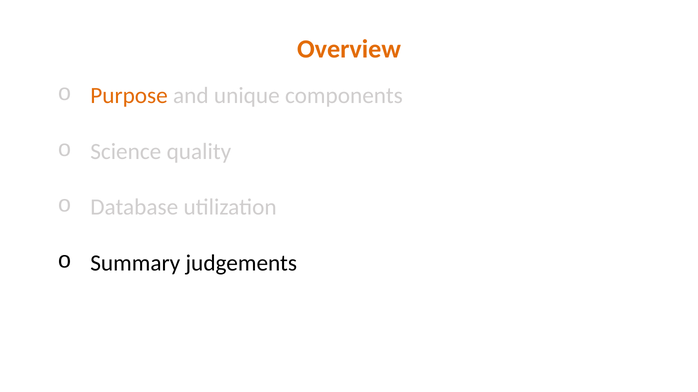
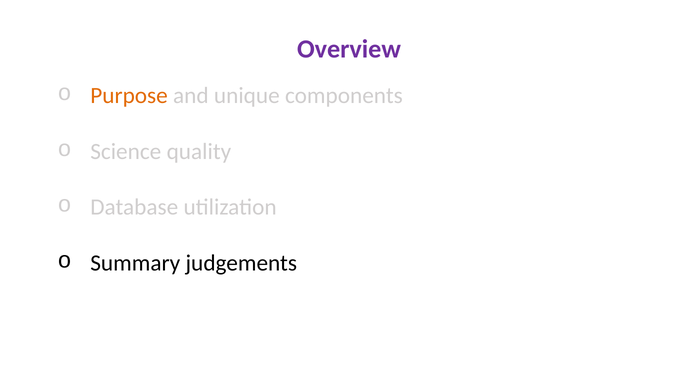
Overview colour: orange -> purple (349, 49)
